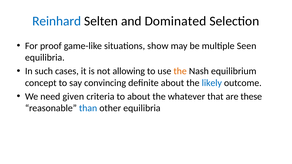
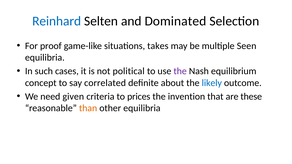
show: show -> takes (158, 46)
allowing: allowing -> political (129, 71)
the colour: orange -> purple (180, 71)
convincing: convincing -> correlated (105, 83)
to about: about -> prices (139, 97)
whatever: whatever -> invention (186, 97)
than colour: blue -> orange (88, 108)
